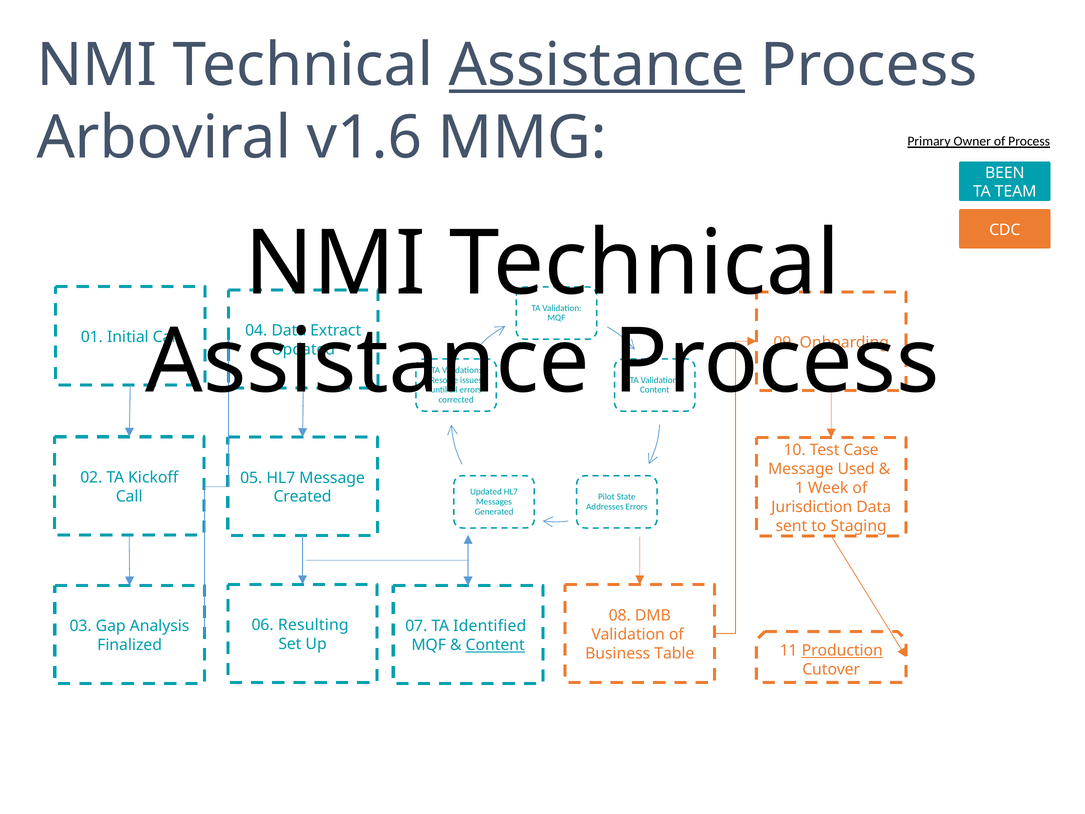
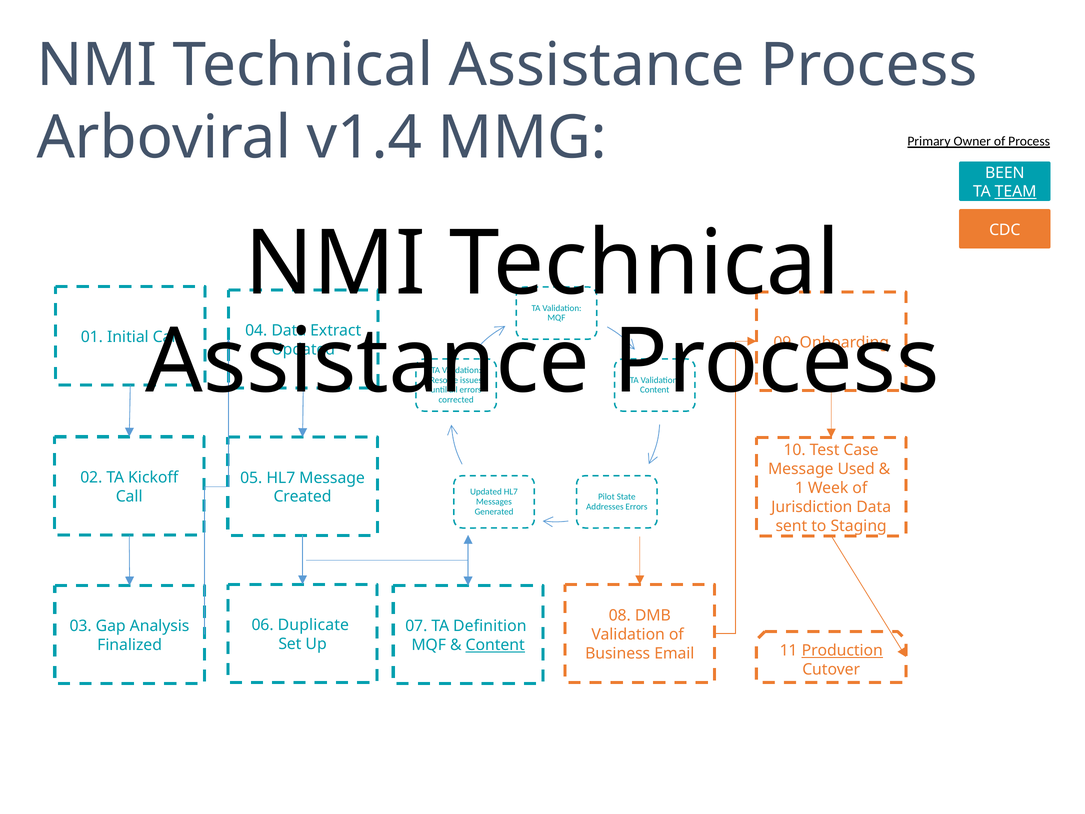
Assistance underline: present -> none (597, 65)
v1.6: v1.6 -> v1.4 (365, 138)
TEAM underline: none -> present (1016, 192)
Resulting: Resulting -> Duplicate (313, 625)
Identified: Identified -> Definition (490, 626)
Table: Table -> Email (674, 653)
